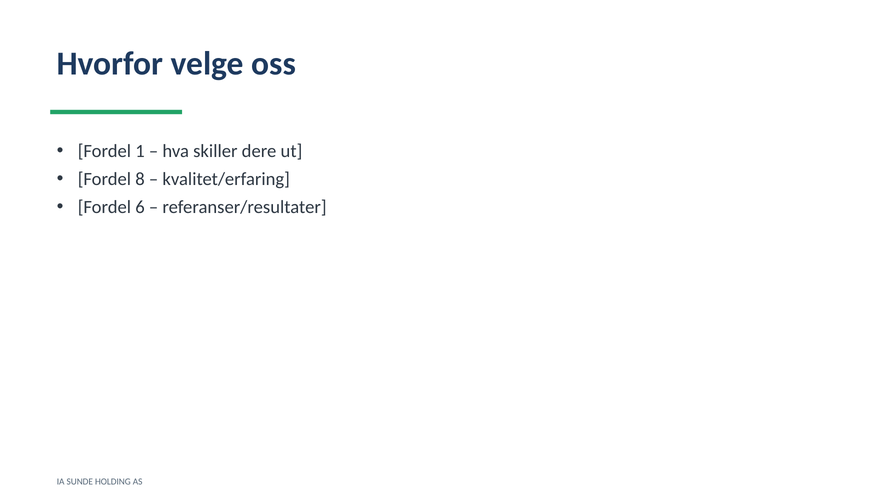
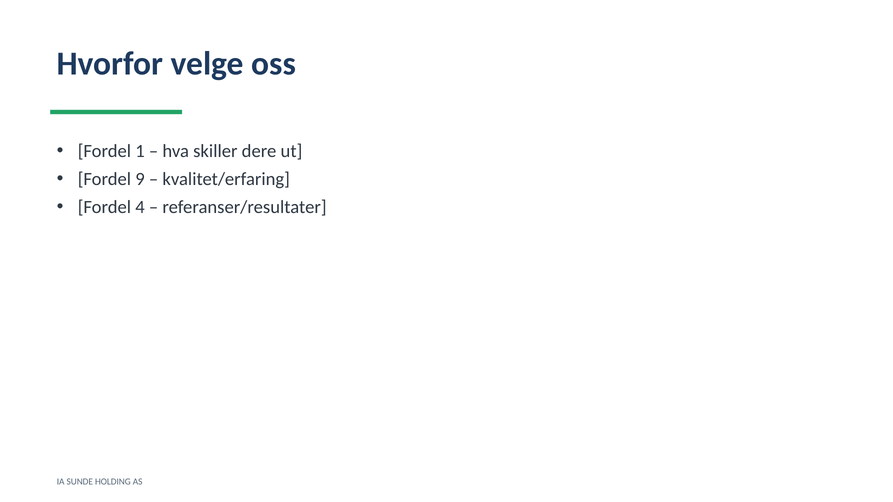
8: 8 -> 9 (140, 179)
6: 6 -> 4 (140, 207)
